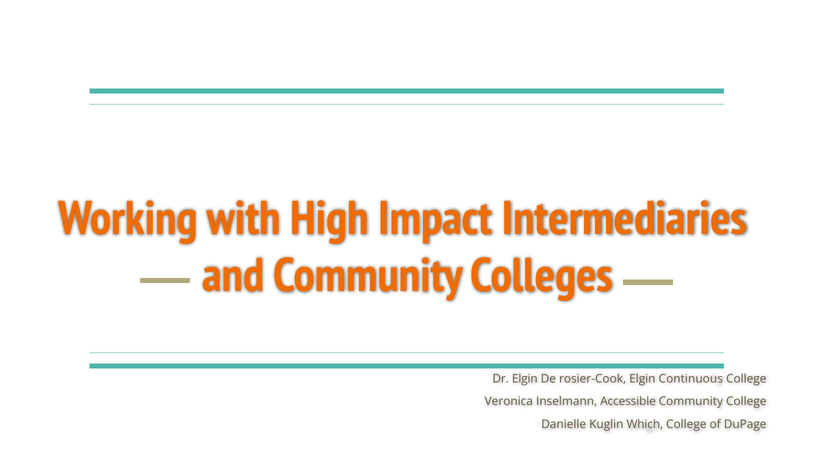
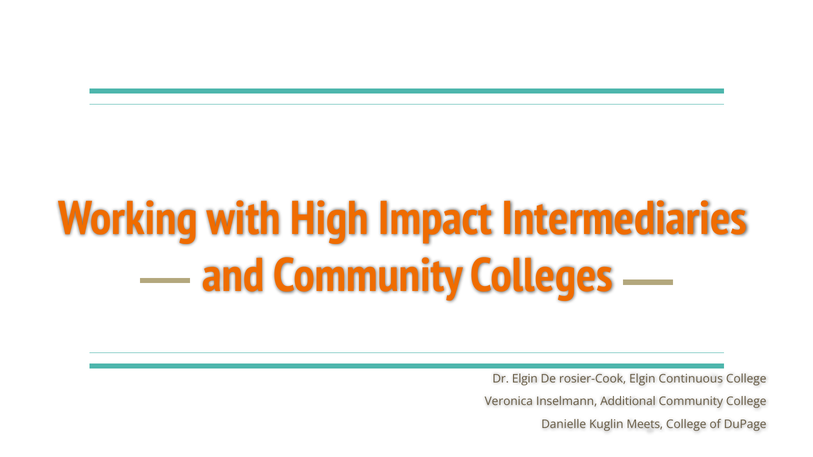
Accessible: Accessible -> Additional (628, 402)
Which: Which -> Meets (645, 425)
